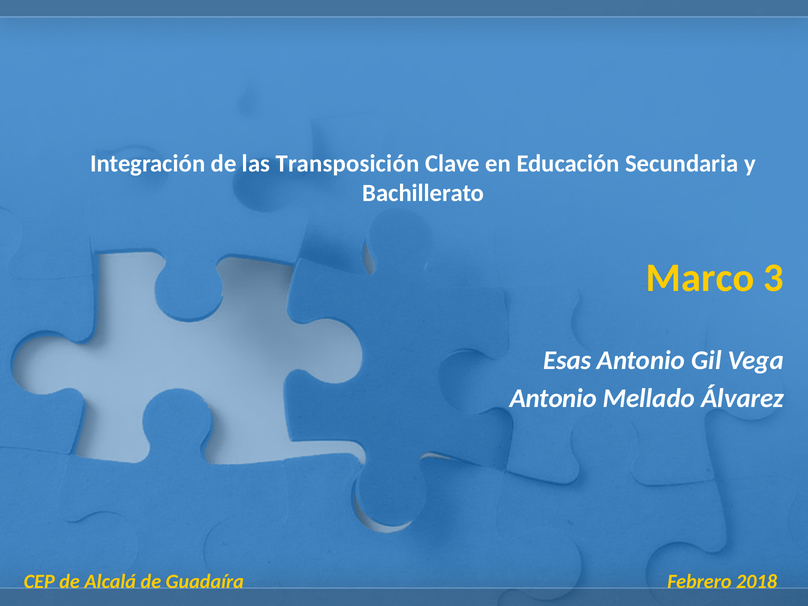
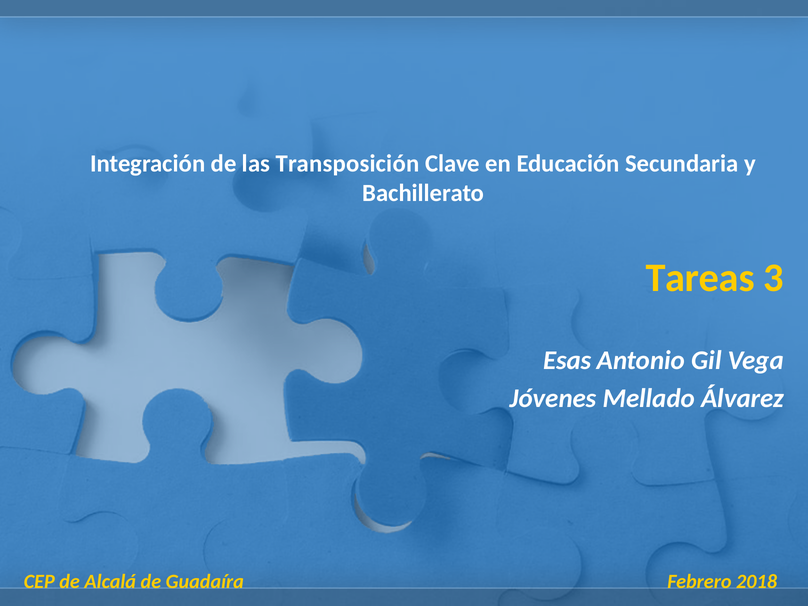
Marco: Marco -> Tareas (700, 278)
Antonio: Antonio -> Jóvenes (553, 398)
